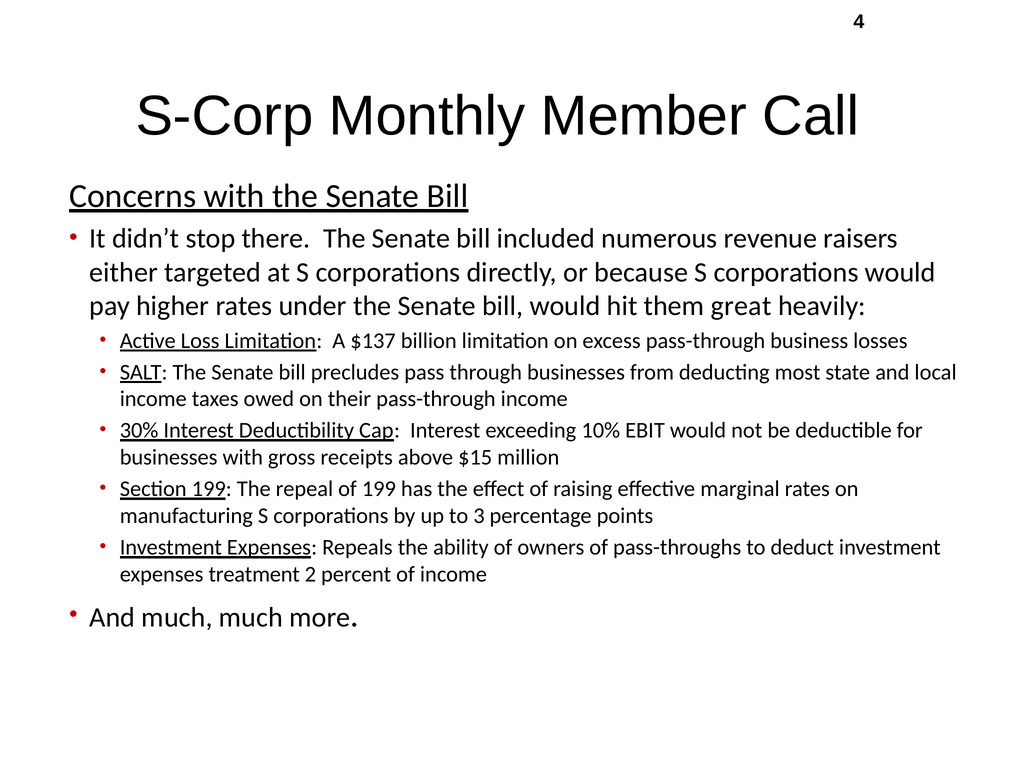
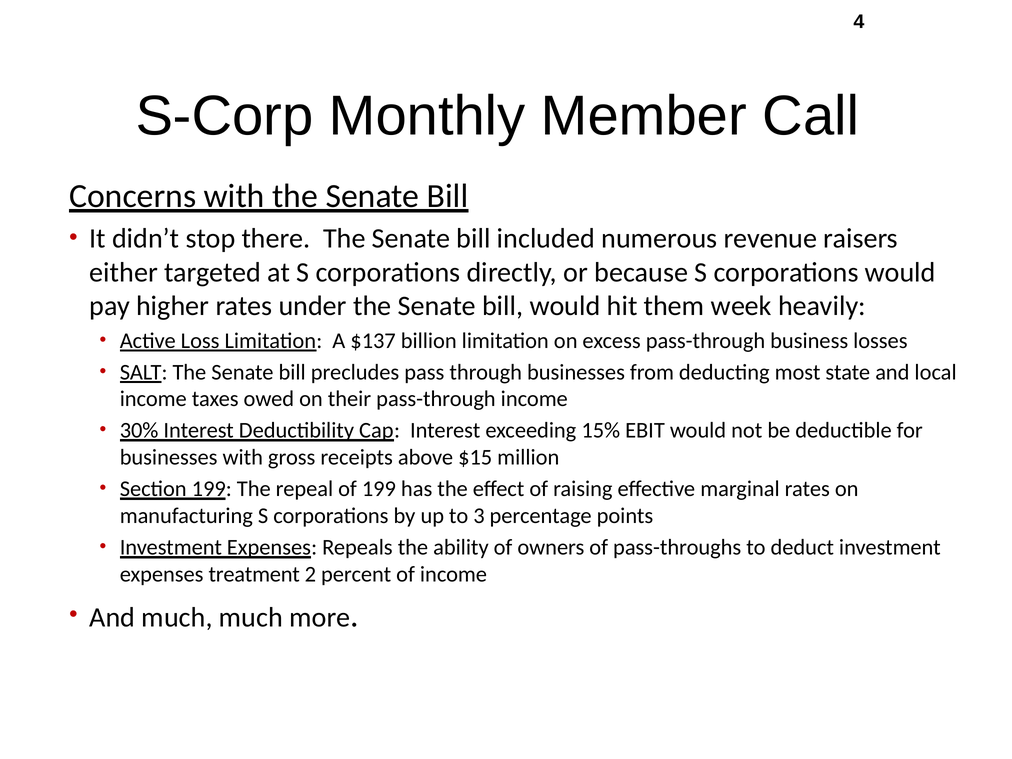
great: great -> week (741, 306)
10%: 10% -> 15% (601, 431)
